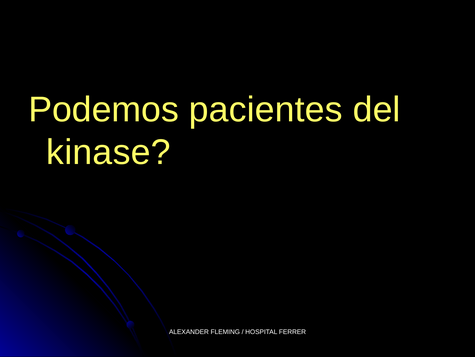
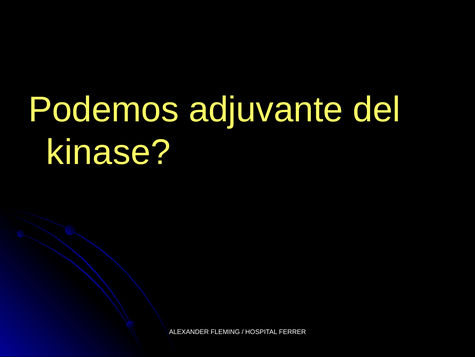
pacientes: pacientes -> adjuvante (266, 109)
